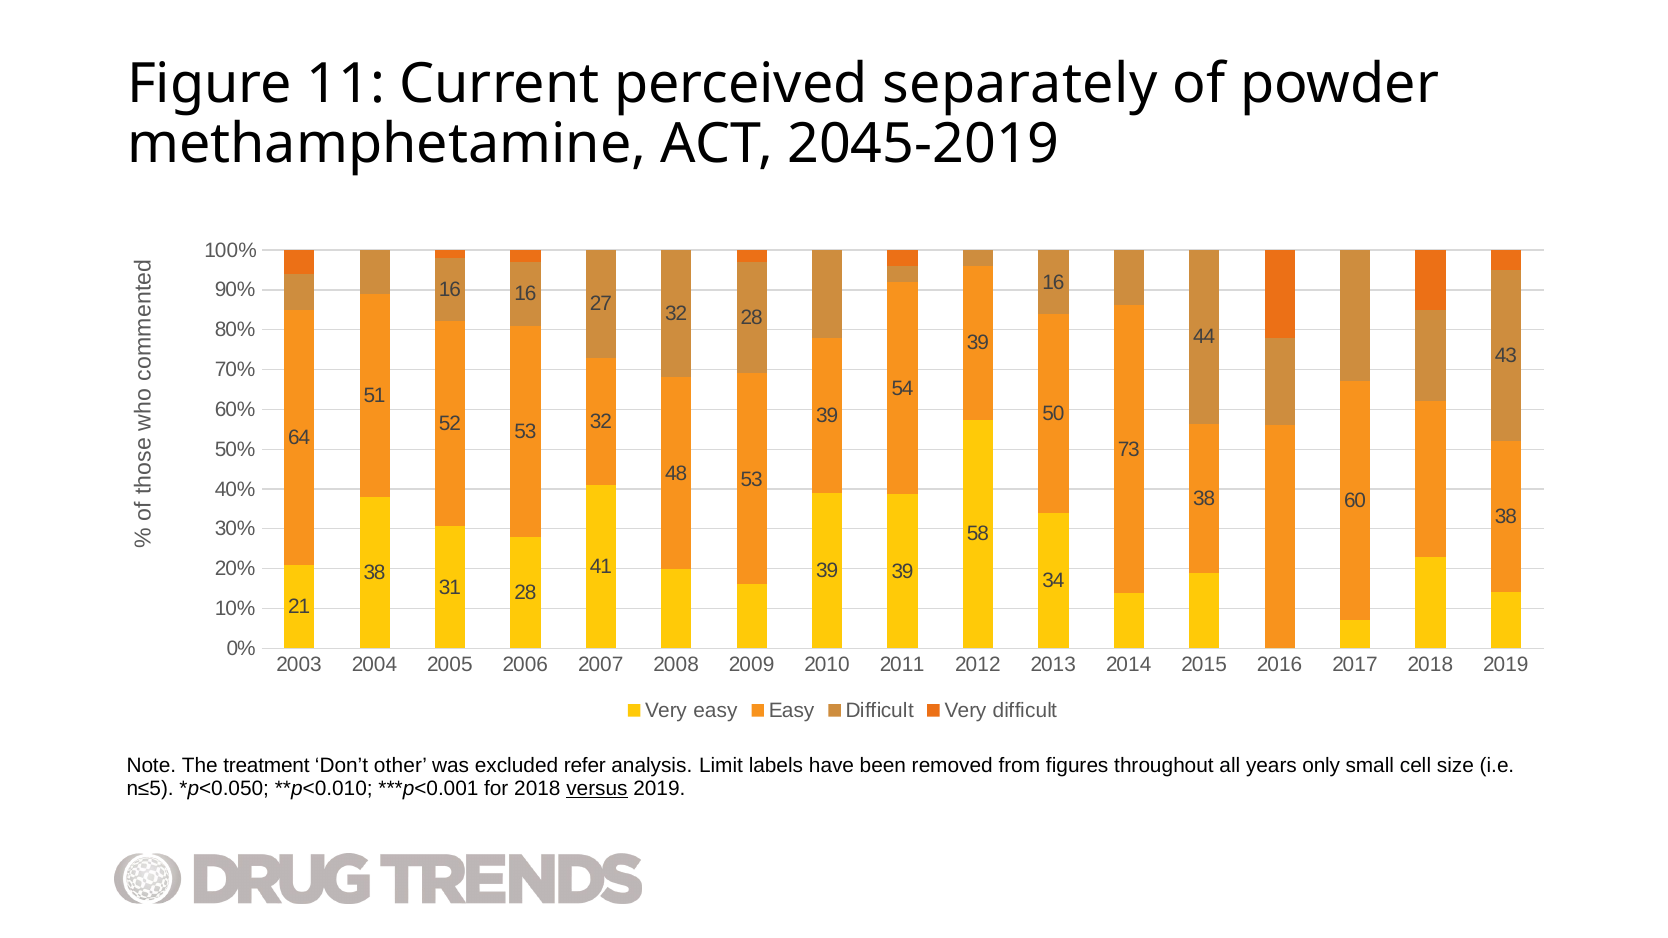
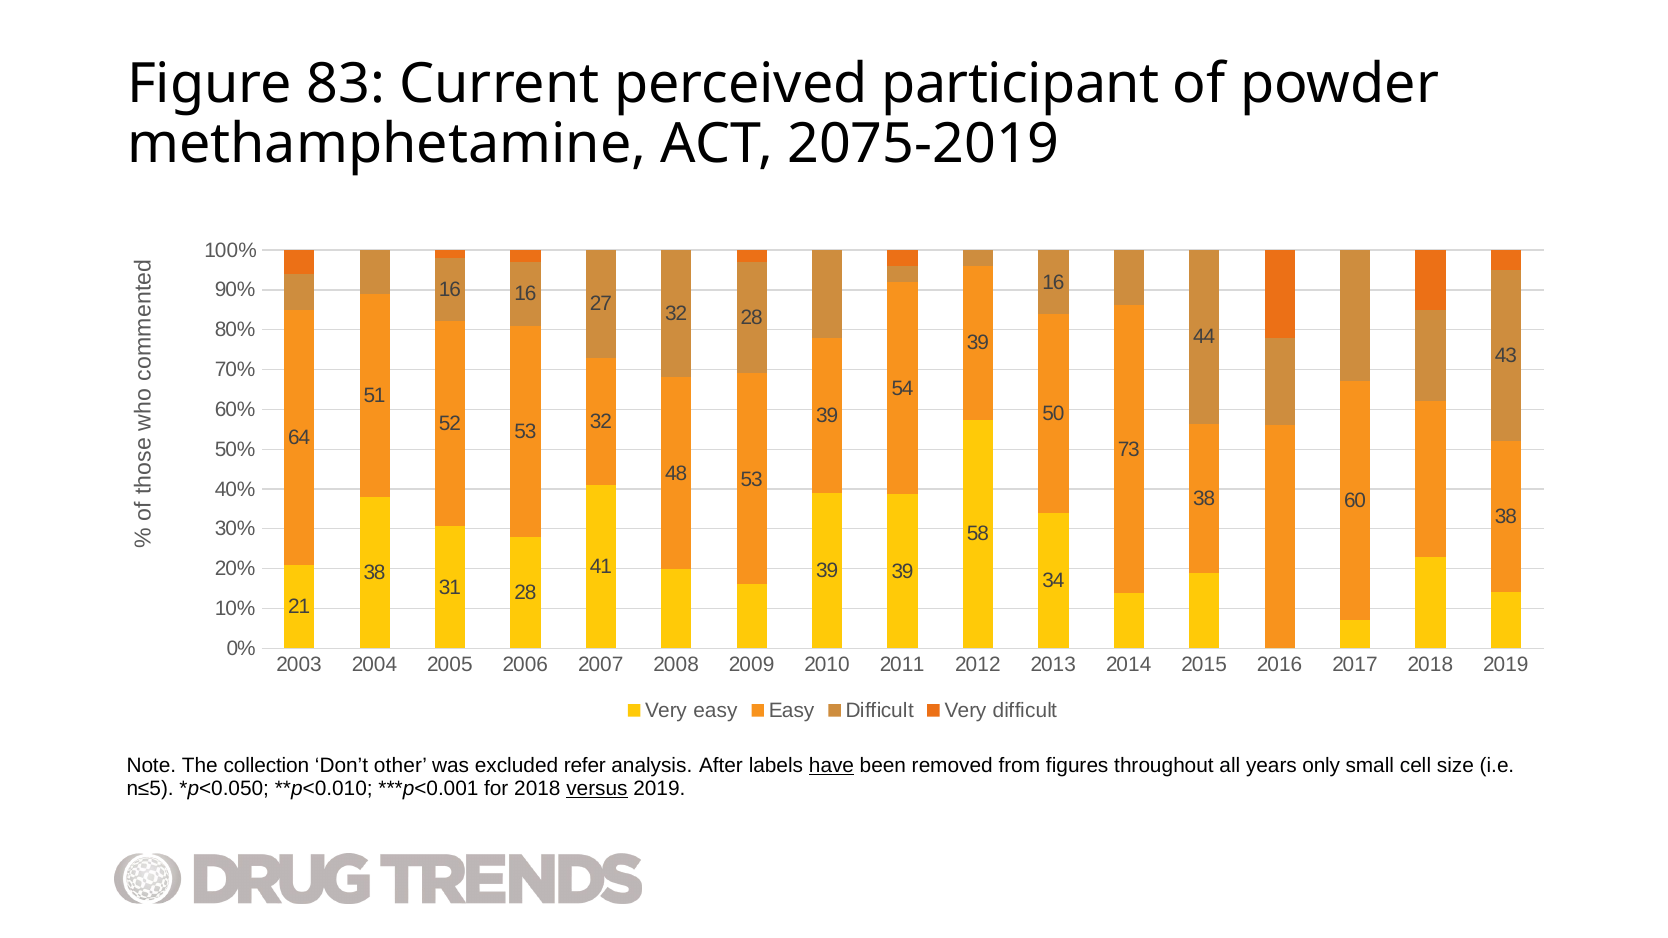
11: 11 -> 83 (346, 84)
separately: separately -> participant (1021, 84)
2045-2019: 2045-2019 -> 2075-2019 (924, 144)
treatment: treatment -> collection (266, 766)
Limit: Limit -> After (721, 766)
have underline: none -> present (831, 766)
